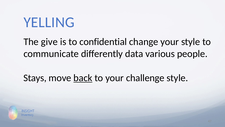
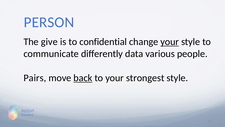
YELLING: YELLING -> PERSON (49, 22)
your underline: none -> present (170, 42)
Stays: Stays -> Pairs (35, 78)
challenge: challenge -> strongest (145, 78)
